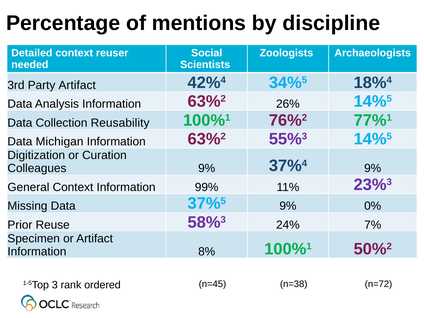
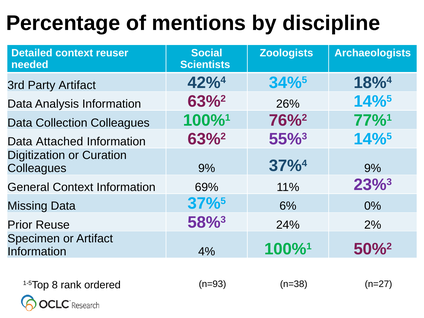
Collection Reusability: Reusability -> Colleagues (120, 123)
Michigan: Michigan -> Attached (60, 142)
99%: 99% -> 69% (207, 187)
37%5 9%: 9% -> 6% (288, 206)
7%: 7% -> 2% (373, 225)
8%: 8% -> 4% (207, 252)
n=45: n=45 -> n=93 (212, 284)
n=72: n=72 -> n=27 (379, 284)
3: 3 -> 8 (55, 285)
